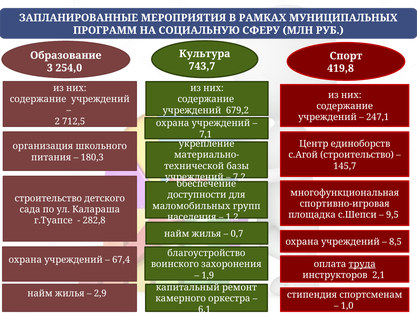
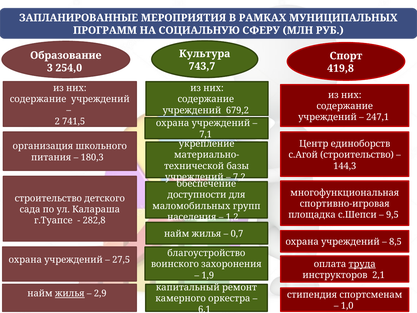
712,5: 712,5 -> 741,5 (74, 121)
145,7: 145,7 -> 144,3 (345, 166)
67,4: 67,4 -> 27,5 (121, 260)
жилья underline: none -> present (70, 293)
